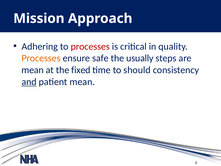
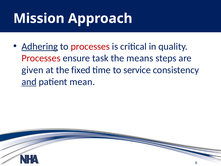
Adhering underline: none -> present (40, 46)
Processes colour: orange -> red (41, 58)
safe: safe -> task (100, 58)
usually: usually -> means (140, 58)
mean: mean -> given (33, 70)
should: should -> service (137, 70)
